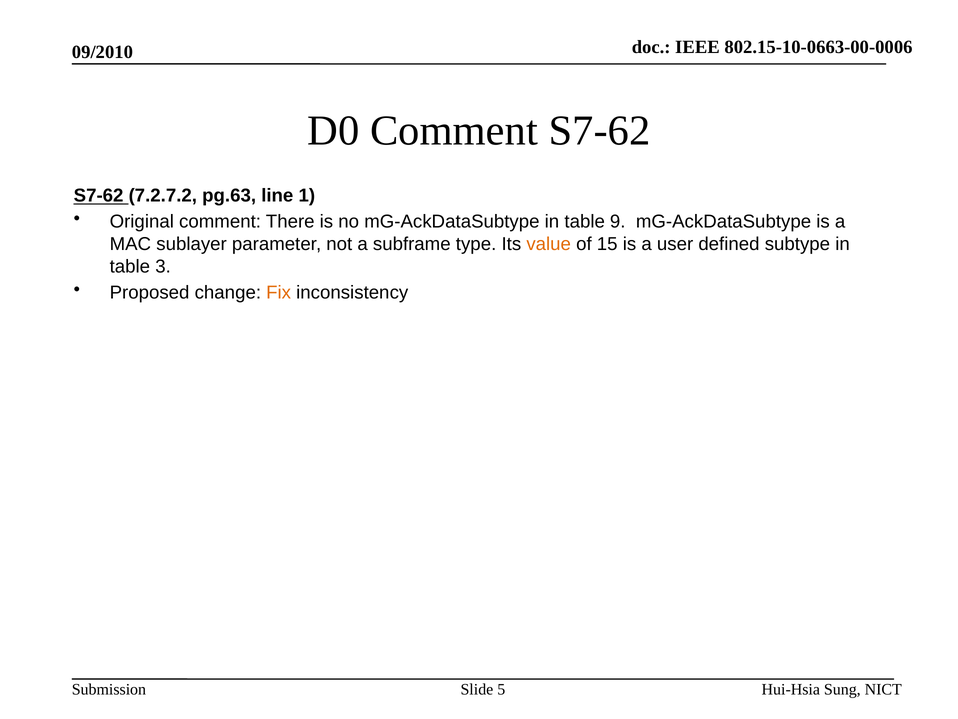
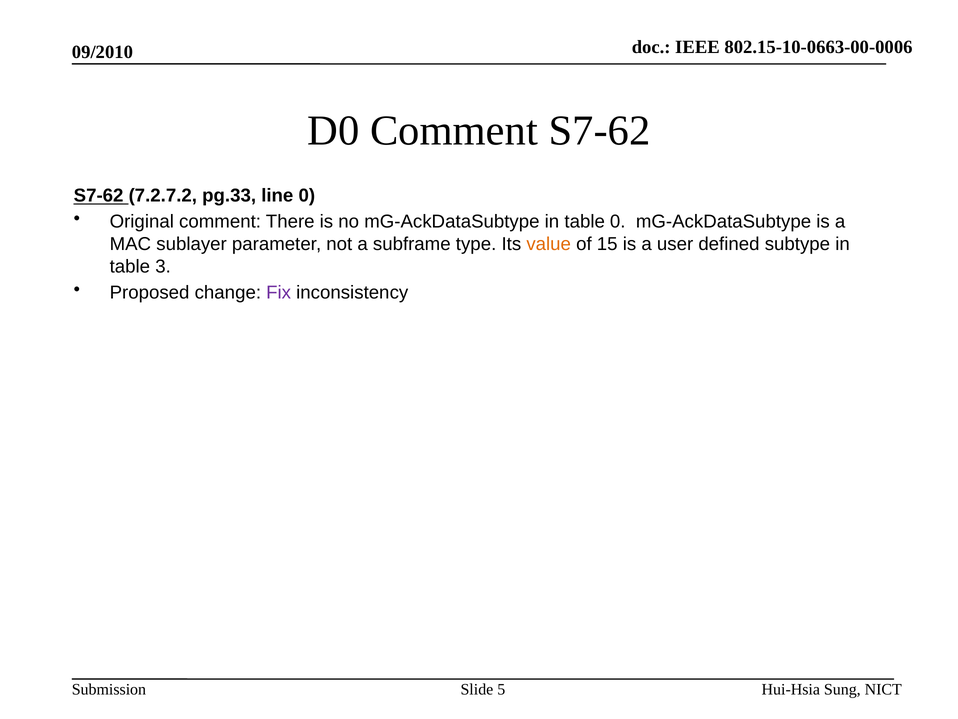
pg.63: pg.63 -> pg.33 (229, 195)
line 1: 1 -> 0 (307, 195)
table 9: 9 -> 0 (618, 222)
Fix colour: orange -> purple (279, 292)
